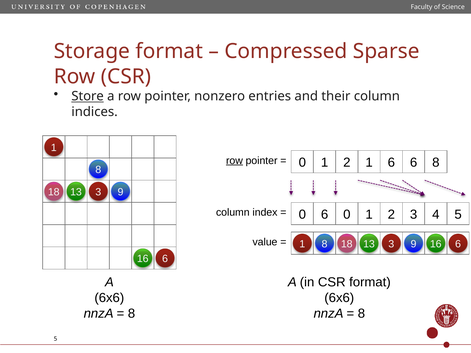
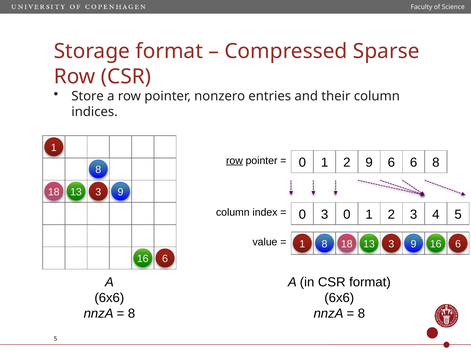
Store underline: present -> none (88, 96)
2 1: 1 -> 9 (369, 163)
0 6: 6 -> 3 (325, 215)
